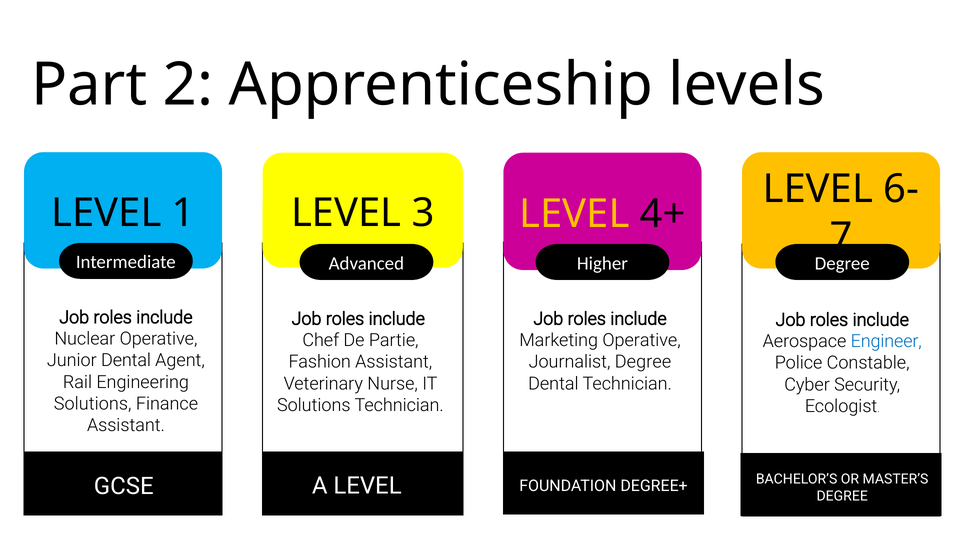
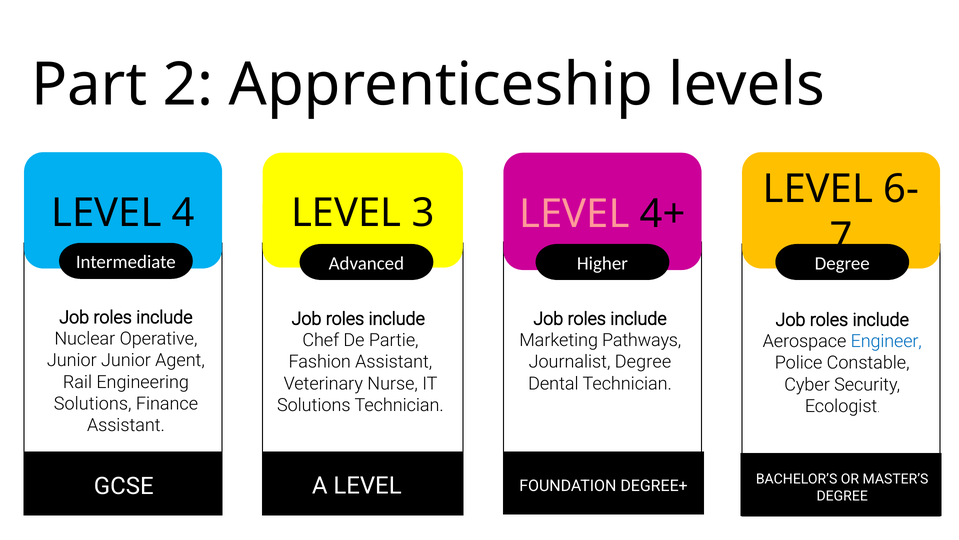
1: 1 -> 4 (183, 213)
LEVEL colour: yellow -> pink (574, 214)
Marketing Operative: Operative -> Pathways (642, 340)
Junior Dental: Dental -> Junior (126, 360)
